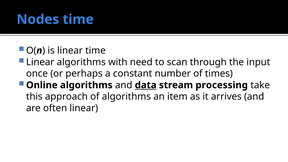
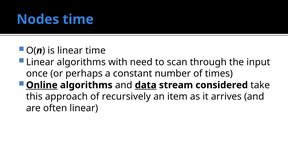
Online underline: none -> present (42, 85)
processing: processing -> considered (222, 85)
of algorithms: algorithms -> recursively (126, 97)
